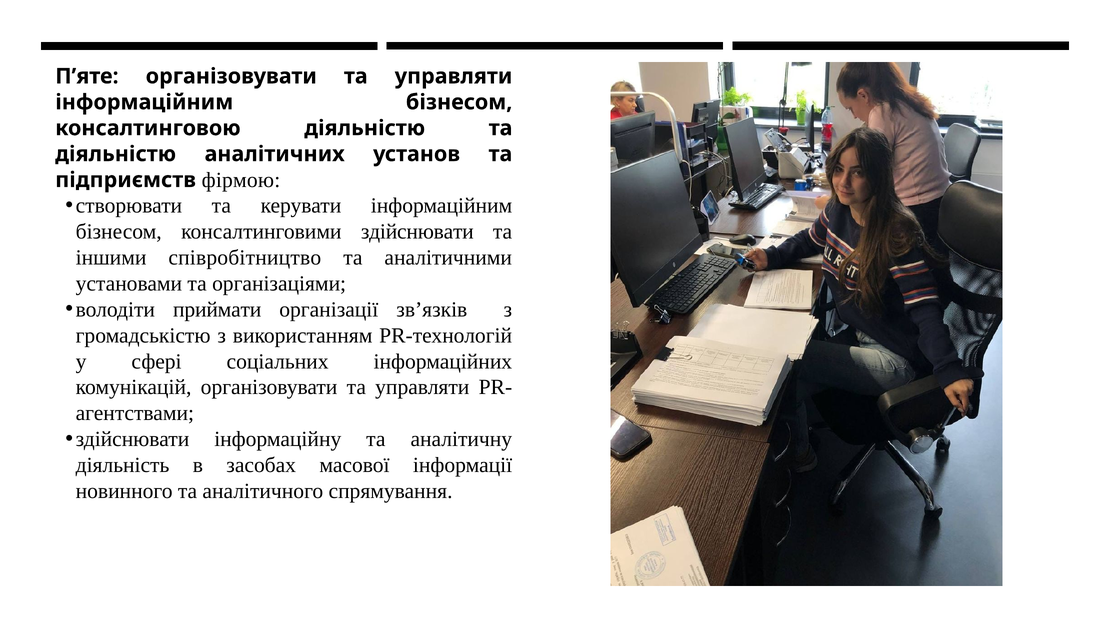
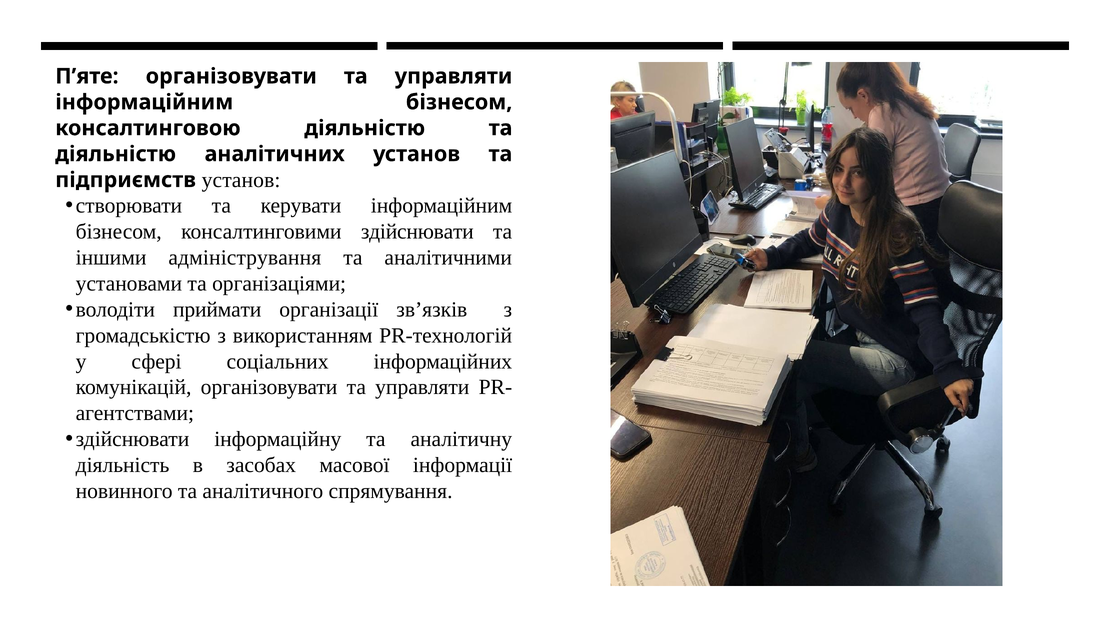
підприємств фірмою: фірмою -> установ (241, 180)
співробітництво: співробітництво -> адміністрування (245, 257)
